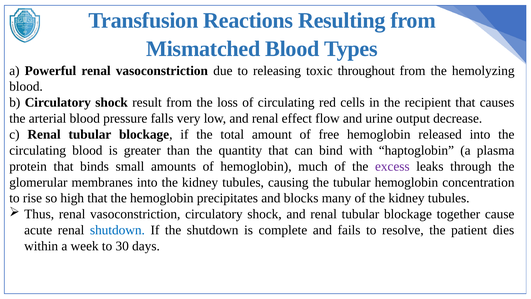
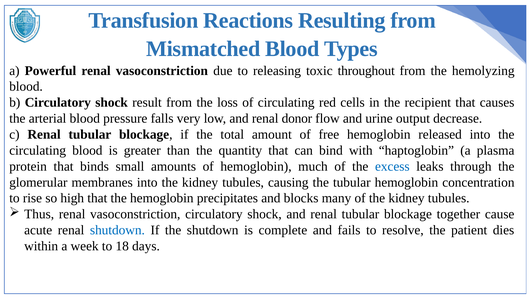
effect: effect -> donor (297, 118)
excess colour: purple -> blue (392, 166)
30: 30 -> 18 (122, 246)
